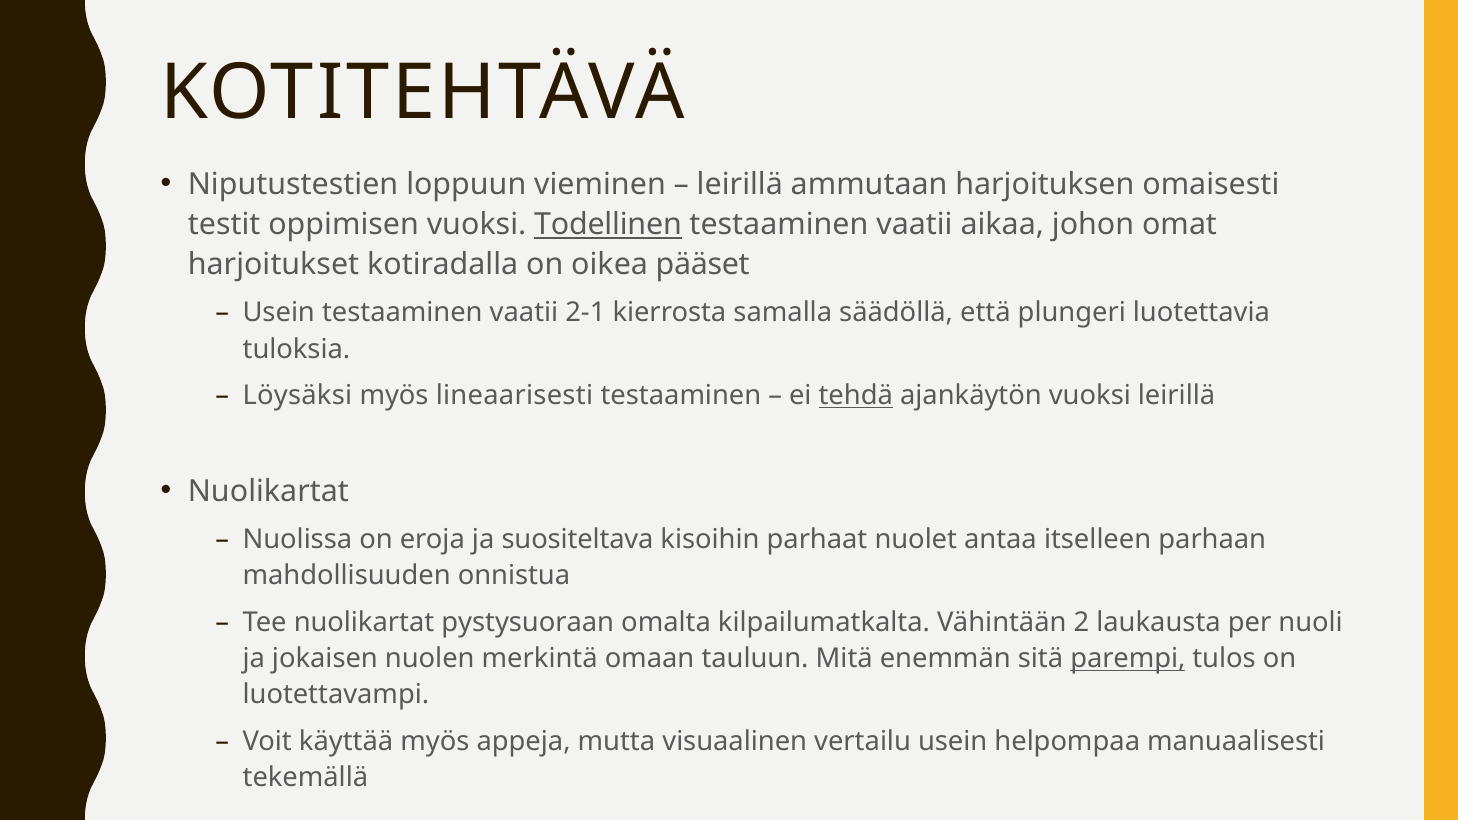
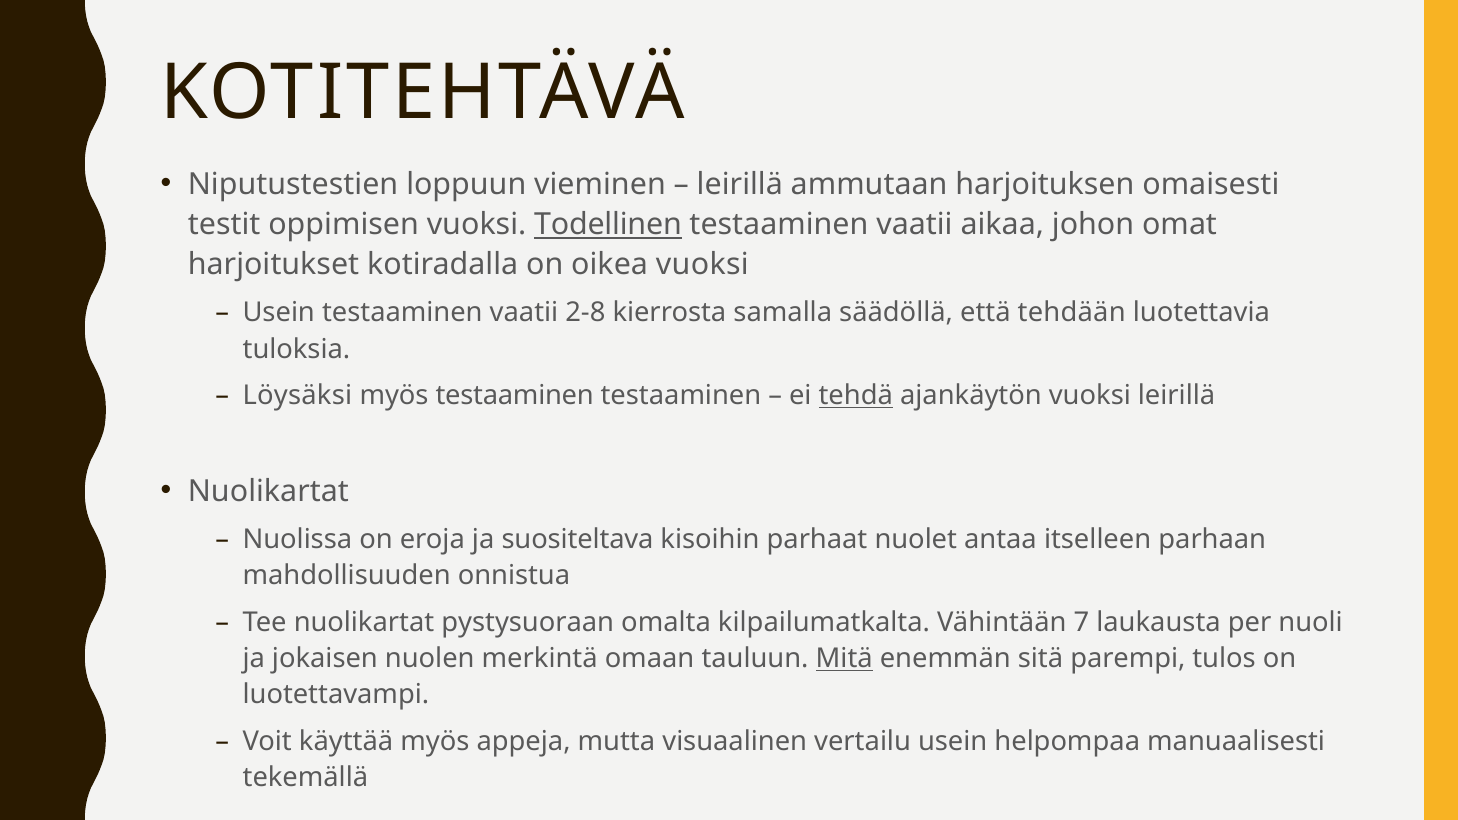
oikea pääset: pääset -> vuoksi (702, 265)
2-1: 2-1 -> 2-8 (585, 313)
plungeri: plungeri -> tehdään (1072, 313)
myös lineaarisesti: lineaarisesti -> testaaminen (515, 396)
2: 2 -> 7 (1081, 623)
Mitä underline: none -> present (844, 659)
parempi underline: present -> none (1128, 659)
